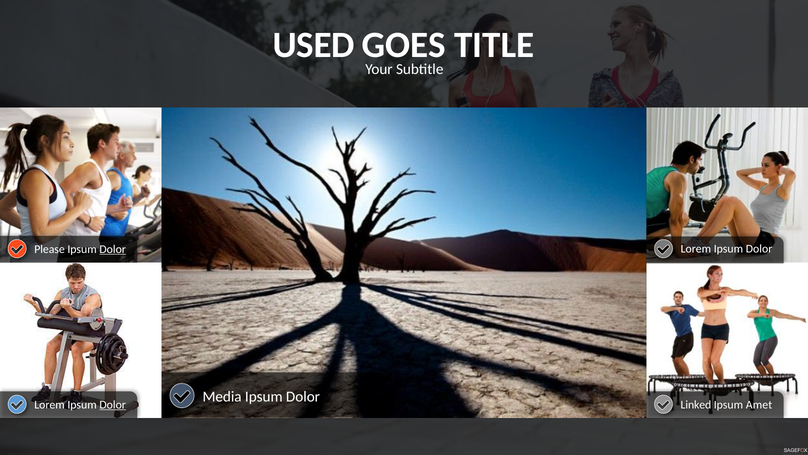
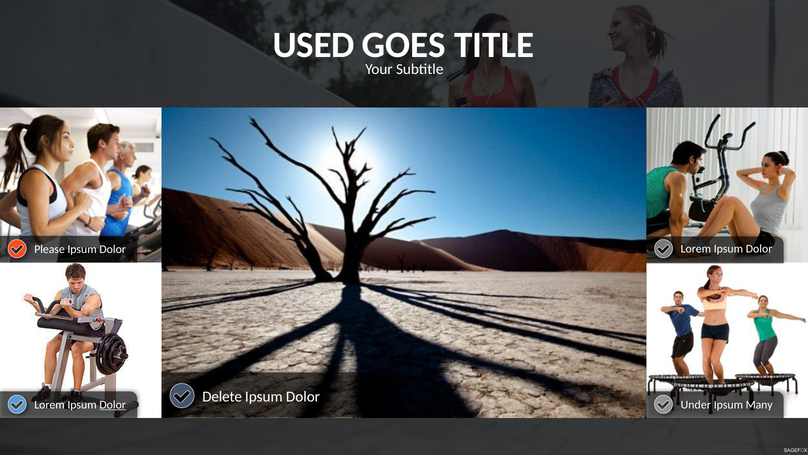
Dolor underline: present -> none (113, 249)
Media: Media -> Delete (222, 396)
Linked: Linked -> Under (696, 404)
Amet: Amet -> Many (759, 404)
